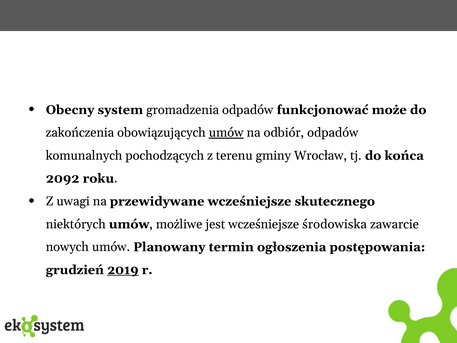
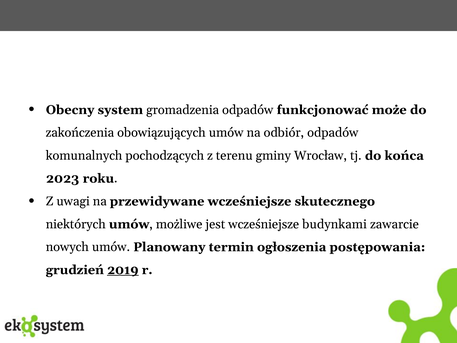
umów underline: present -> none (226, 133)
2092: 2092 -> 2023 (63, 178)
środowiska: środowiska -> budynkami (335, 224)
